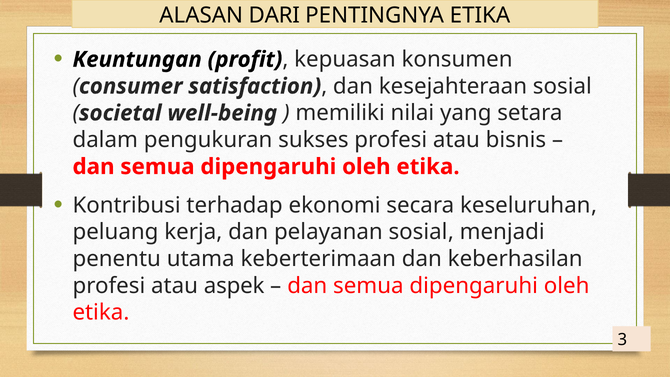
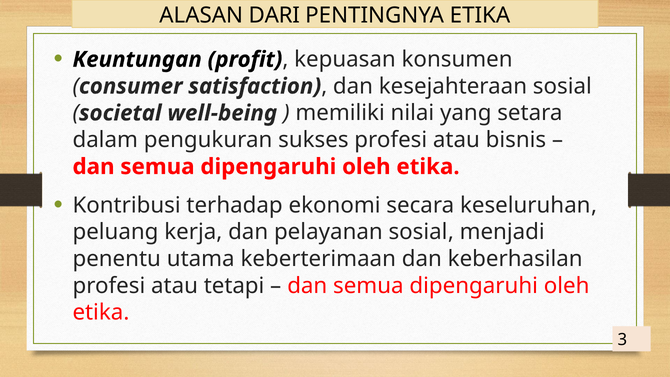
aspek: aspek -> tetapi (234, 286)
